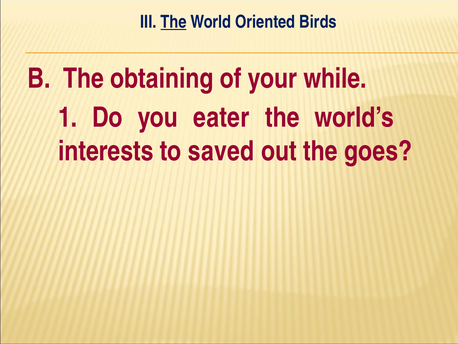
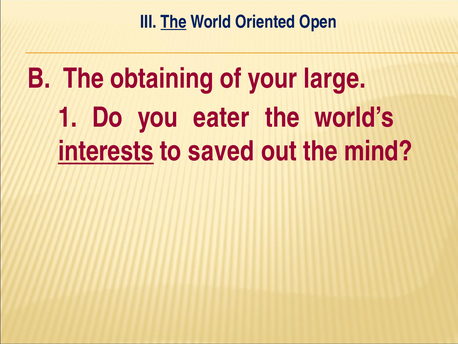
Birds: Birds -> Open (318, 22)
while: while -> large (335, 78)
interests underline: none -> present (106, 151)
goes: goes -> mind (378, 151)
